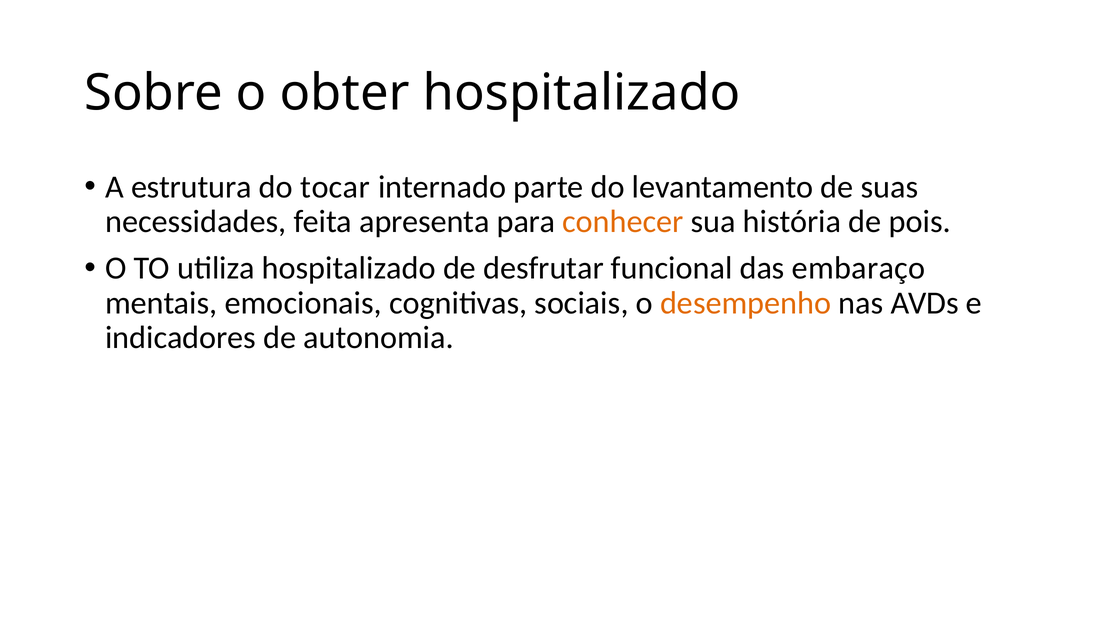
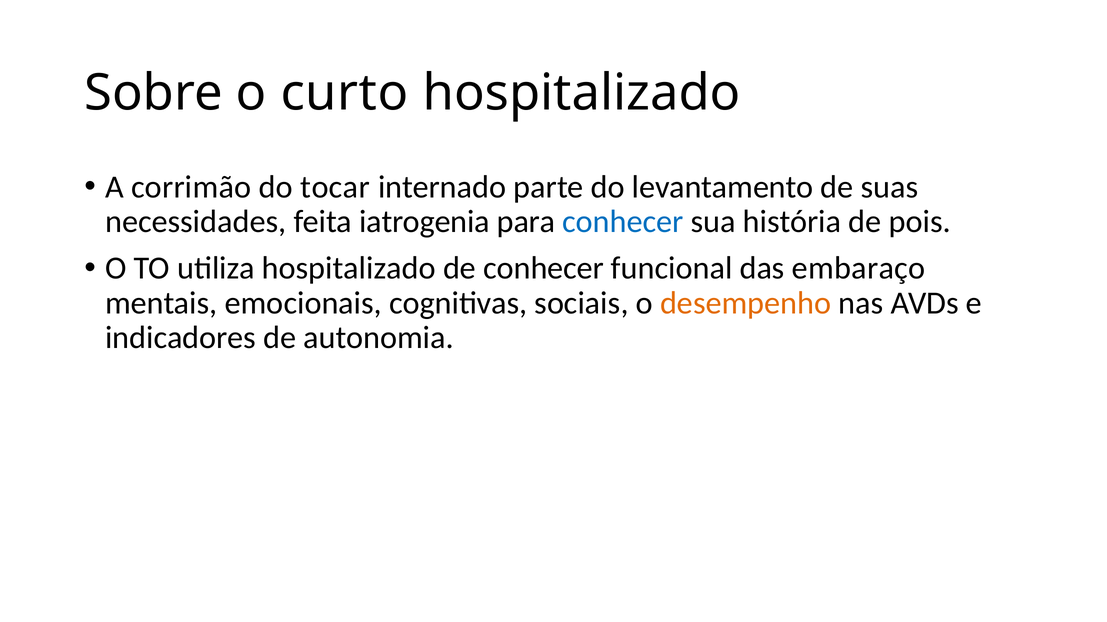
obter: obter -> curto (344, 93)
estrutura: estrutura -> corrimão (191, 187)
apresenta: apresenta -> iatrogenia (424, 222)
conhecer colour: orange -> blue (623, 222)
de desfrutar: desfrutar -> conhecer (544, 268)
